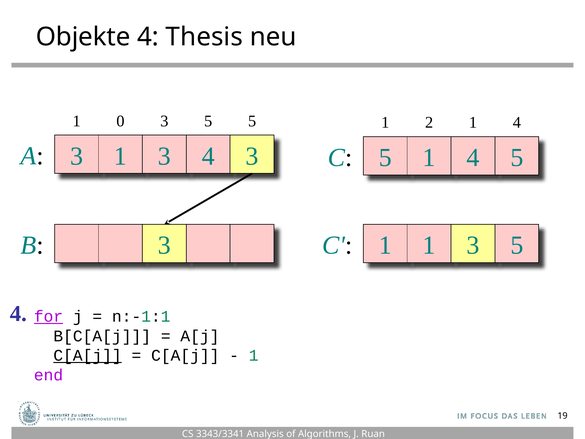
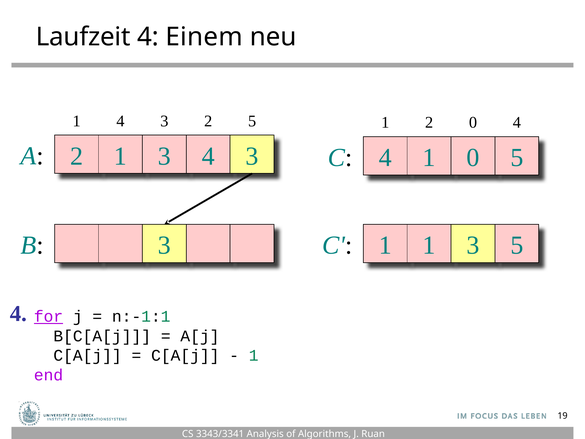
Objekte: Objekte -> Laufzeit (83, 37)
Thesis: Thesis -> Einem (204, 37)
1 0: 0 -> 4 (120, 121)
5: 5 -> 2 (208, 121)
2 1: 1 -> 0 (473, 123)
A 3: 3 -> 2 (77, 156)
C 5: 5 -> 4 (385, 158)
4: 4 -> 0 (473, 158)
C[A[j underline: present -> none (88, 355)
